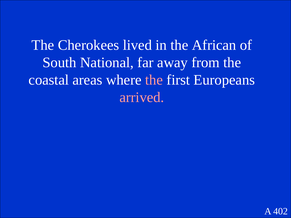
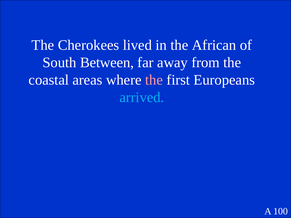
National: National -> Between (107, 63)
arrived colour: pink -> light blue (142, 97)
402: 402 -> 100 (281, 212)
